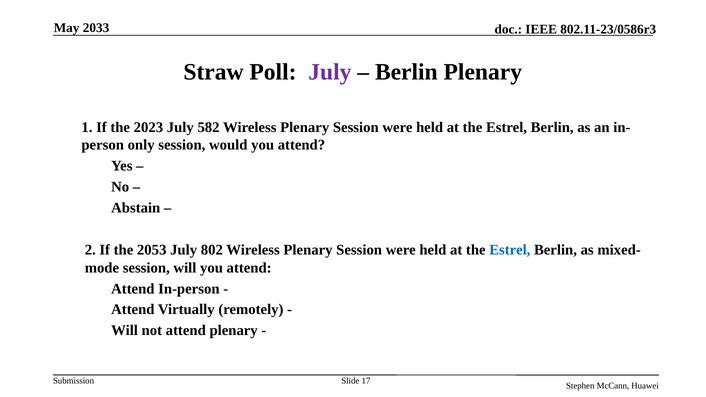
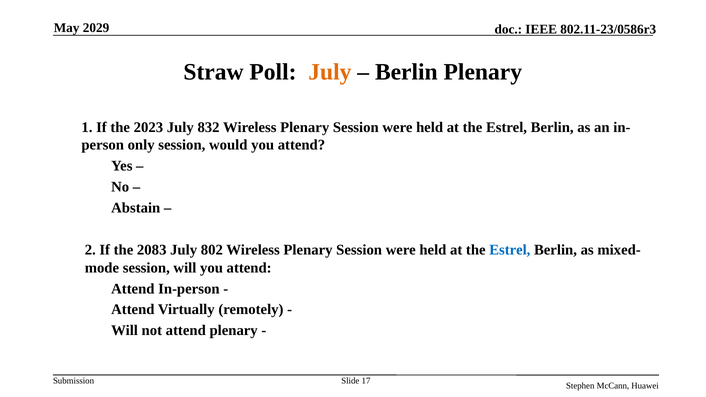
2033: 2033 -> 2029 (96, 28)
July colour: purple -> orange (330, 72)
582: 582 -> 832 (209, 127)
2053: 2053 -> 2083 (152, 250)
